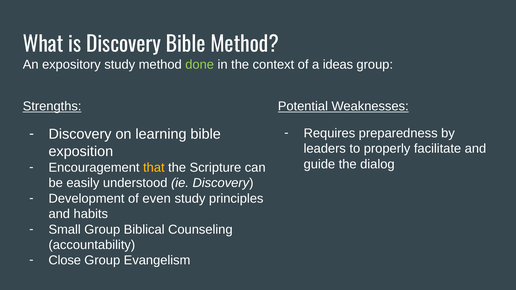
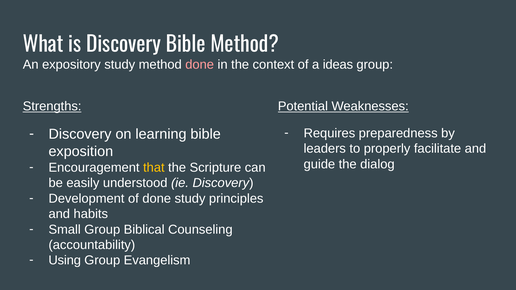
done colour: light green -> pink (200, 65)
of even: even -> done (157, 199)
Close: Close -> Using (65, 261)
